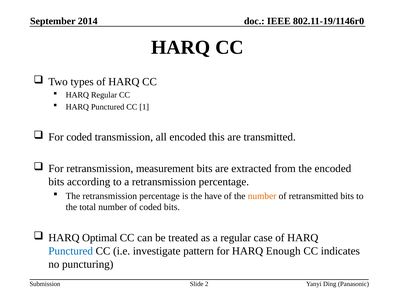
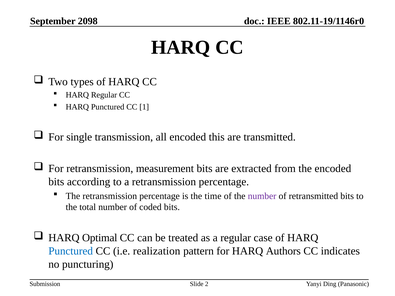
2014: 2014 -> 2098 (88, 21)
For coded: coded -> single (79, 137)
have: have -> time (213, 196)
number colour: orange -> purple (262, 196)
investigate: investigate -> realization (157, 251)
Enough: Enough -> Authors (283, 251)
